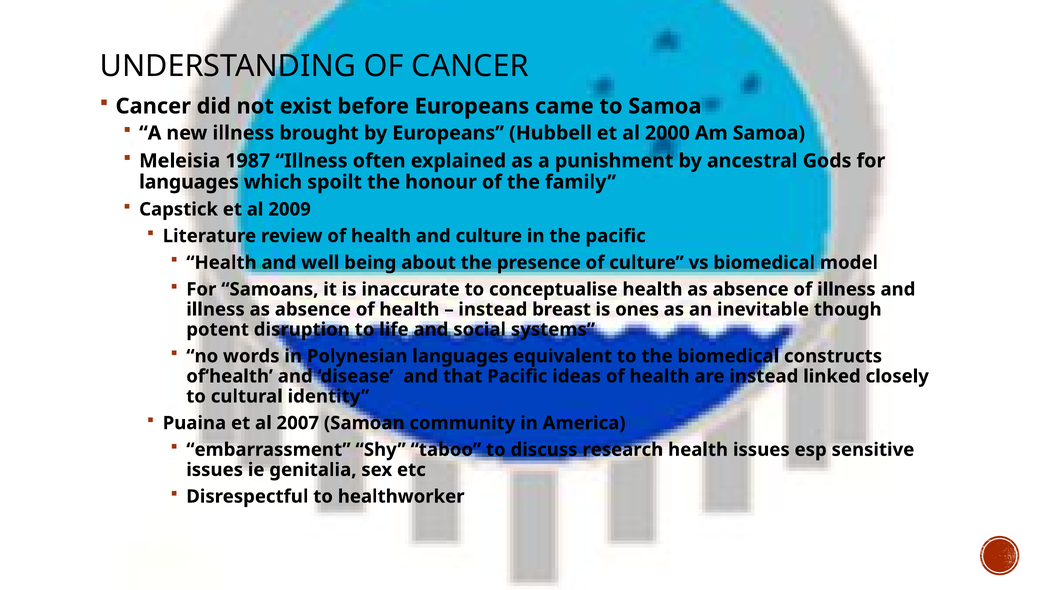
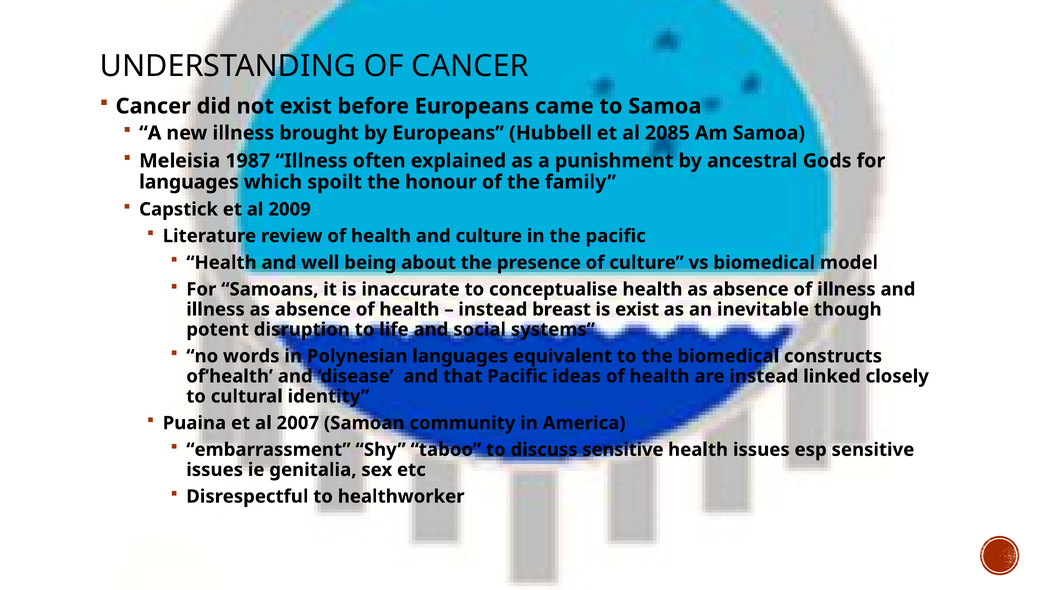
2000: 2000 -> 2085 (667, 133)
is ones: ones -> exist (637, 309)
discuss research: research -> sensitive (623, 449)
